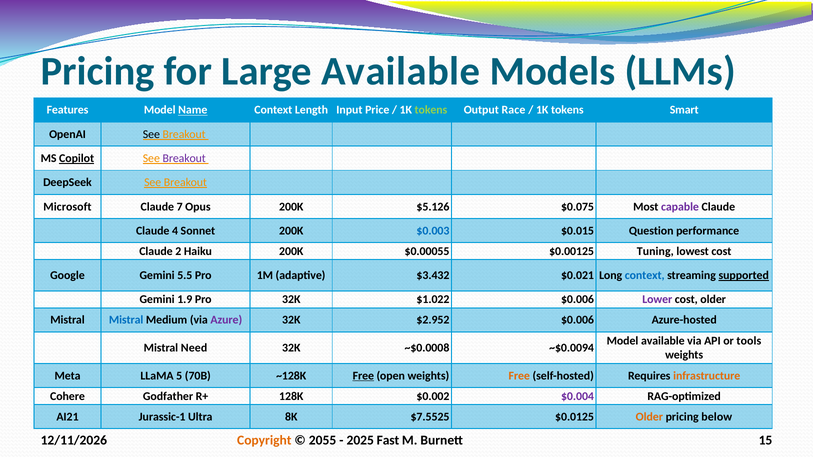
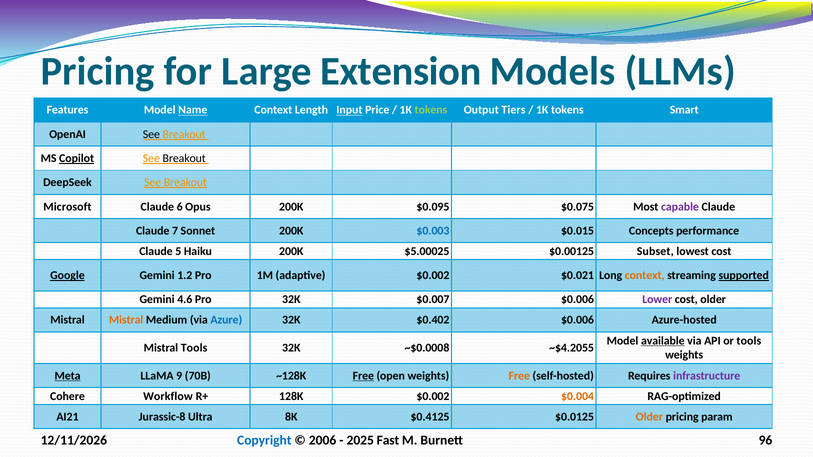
Large Available: Available -> Extension (401, 72)
Input underline: none -> present (349, 110)
Race: Race -> Tiers (513, 110)
Breakout colour: purple -> black (184, 158)
7: 7 -> 6 (180, 207)
$5.126: $5.126 -> $0.095 (433, 207)
4: 4 -> 7 (175, 231)
Question: Question -> Concepts (651, 231)
2: 2 -> 5 (178, 251)
$0.00055: $0.00055 -> $5.00025 (427, 251)
Tuning: Tuning -> Subset (655, 251)
Google underline: none -> present (67, 276)
5.5: 5.5 -> 1.2 (185, 276)
adaptive $3.432: $3.432 -> $0.002 (433, 276)
context colour: blue -> orange (645, 276)
1.9: 1.9 -> 4.6 (185, 300)
$1.022: $1.022 -> $0.007 (433, 300)
Mistral colour: blue -> orange (126, 320)
Azure colour: purple -> blue (226, 320)
$2.952: $2.952 -> $0.402 (433, 320)
available underline: none -> present (663, 341)
Mistral Need: Need -> Tools (194, 348)
~$0.0094: ~$0.0094 -> ~$4.2055 (572, 348)
Meta underline: none -> present (68, 376)
5: 5 -> 9 (179, 376)
infrastructure colour: orange -> purple (707, 376)
Godfather: Godfather -> Workflow (168, 396)
$0.004 colour: purple -> orange (578, 396)
Jurassic-1: Jurassic-1 -> Jurassic-8 (162, 417)
$7.5525: $7.5525 -> $0.4125 (430, 417)
below: below -> param (717, 417)
Copyright colour: orange -> blue (264, 441)
2055: 2055 -> 2006 (323, 441)
15: 15 -> 96 (765, 441)
